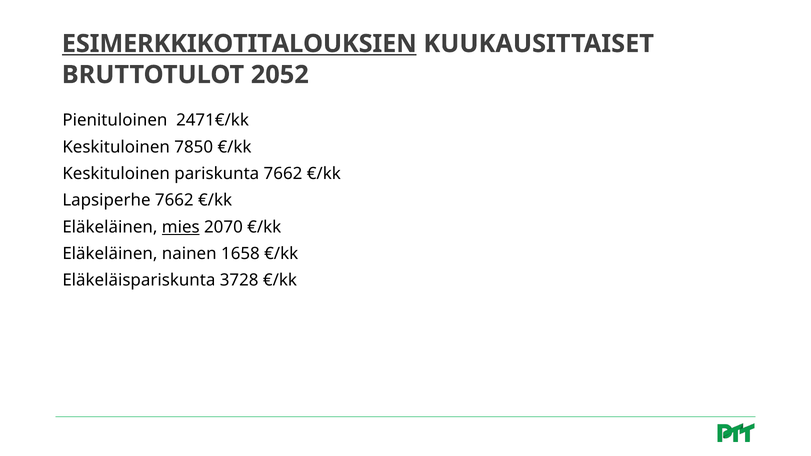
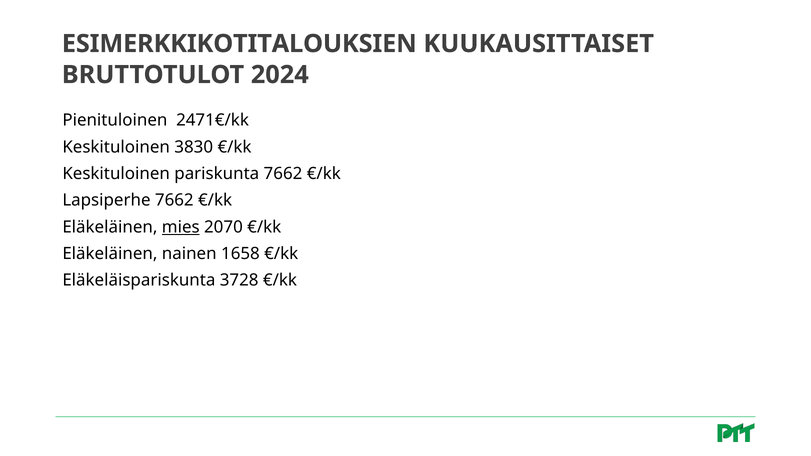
ESIMERKKIKOTITALOUKSIEN underline: present -> none (239, 44)
2052: 2052 -> 2024 (280, 75)
7850: 7850 -> 3830 (194, 147)
